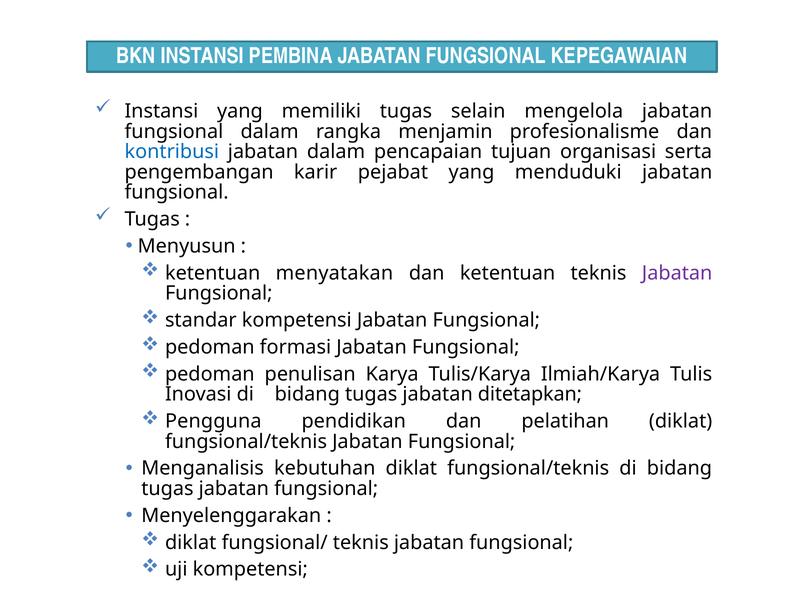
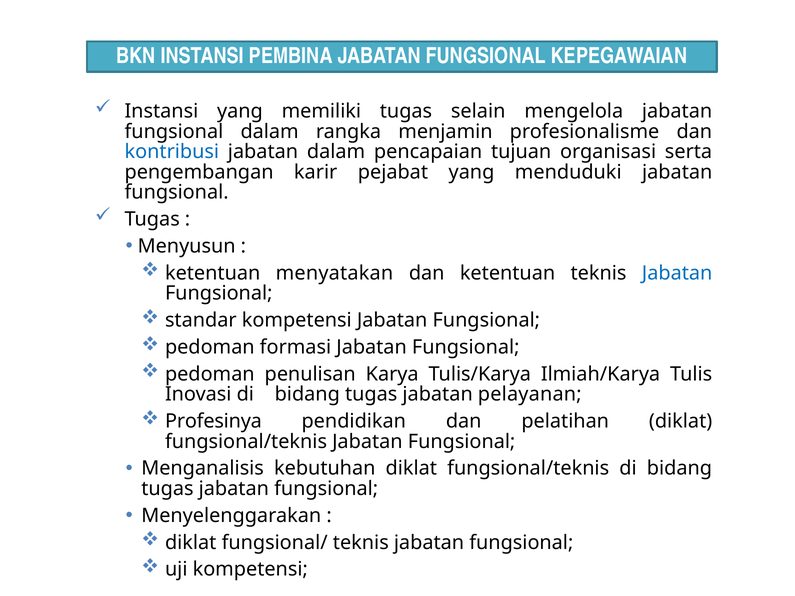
Jabatan colour: purple -> blue (677, 273)
ditetapkan: ditetapkan -> pelayanan (530, 395)
Pengguna: Pengguna -> Profesinya (213, 421)
